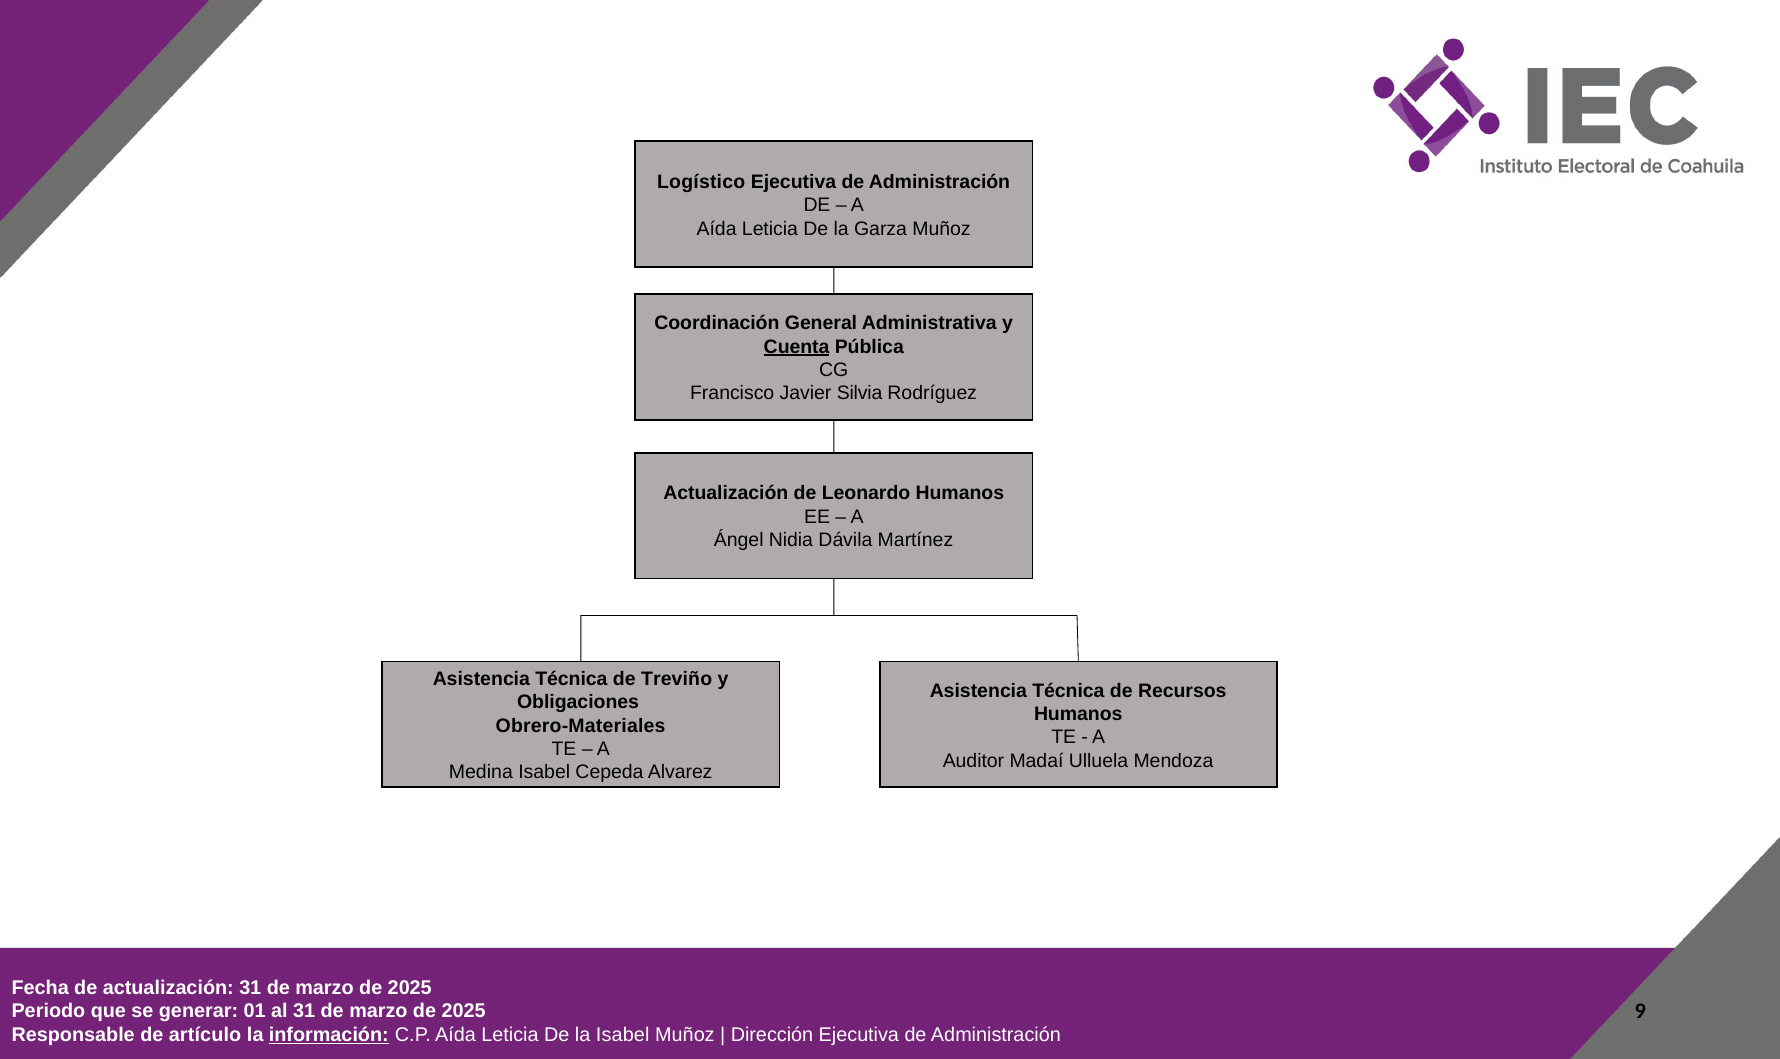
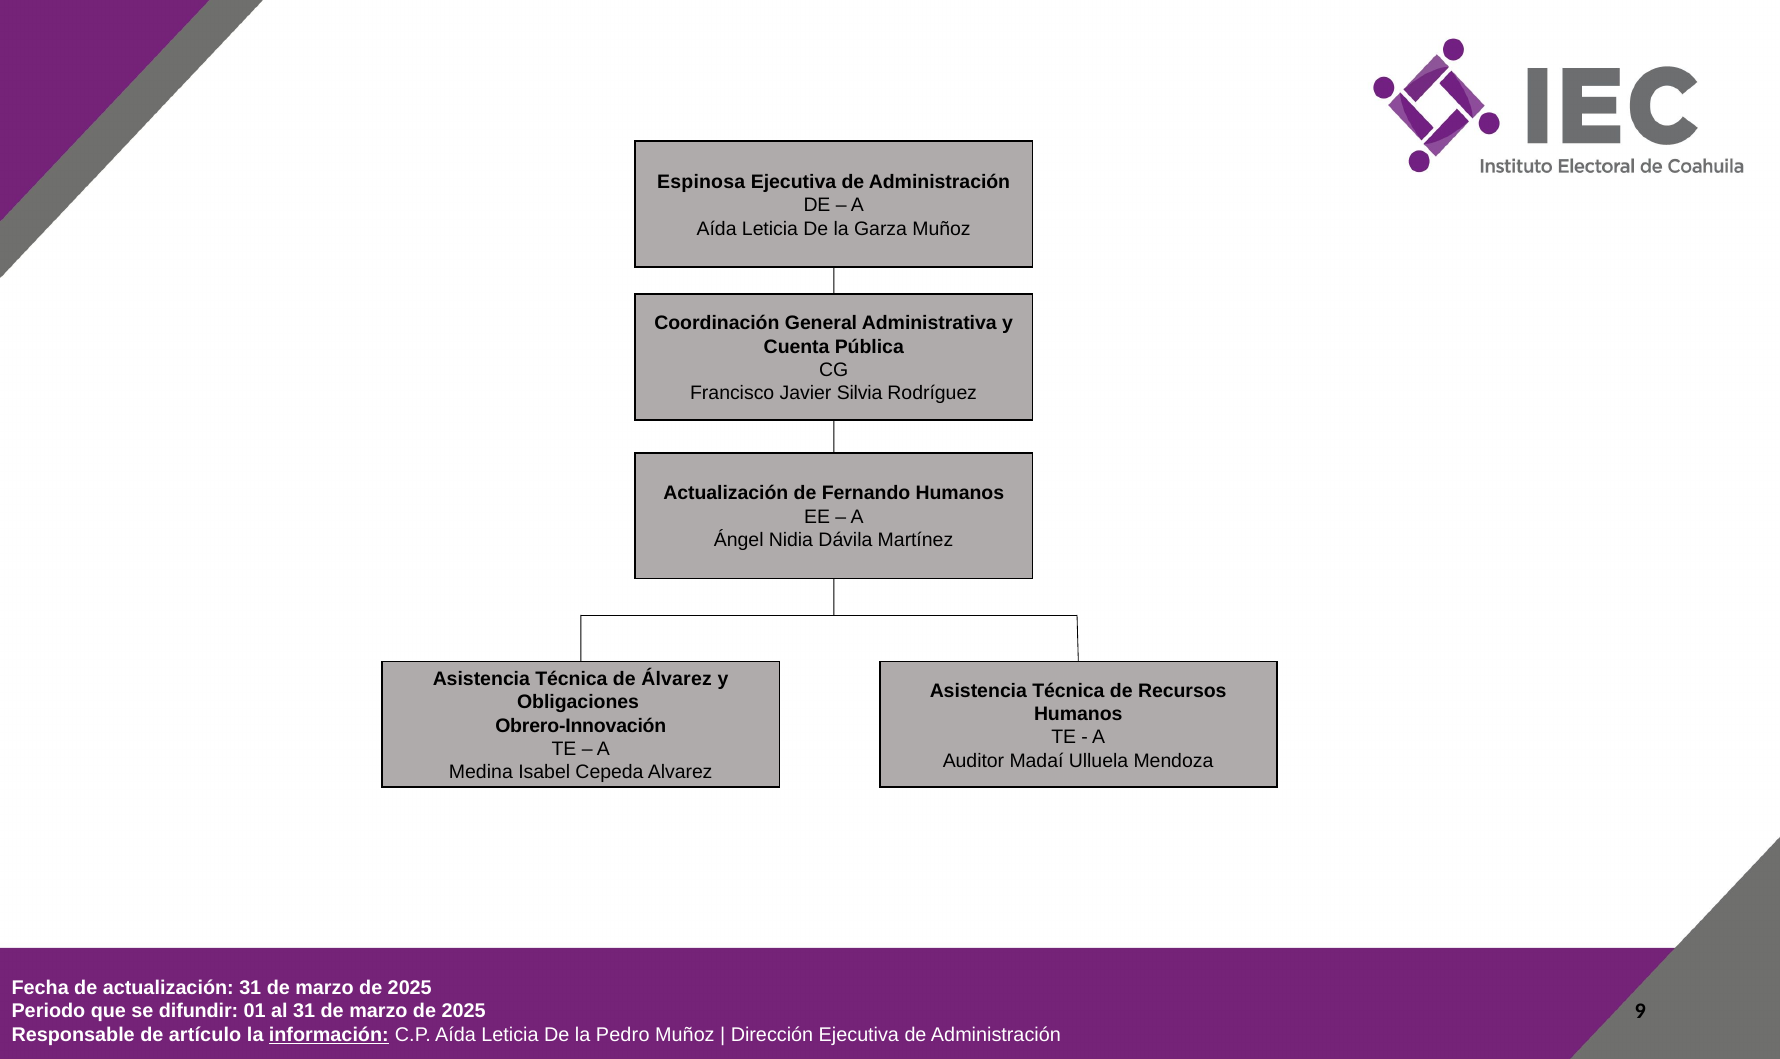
Logístico: Logístico -> Espinosa (701, 182)
Cuenta underline: present -> none (797, 347)
Leonardo: Leonardo -> Fernando (866, 493)
Treviño: Treviño -> Álvarez (677, 679)
Obrero-Materiales: Obrero-Materiales -> Obrero-Innovación (581, 725)
generar: generar -> difundir (199, 1011)
la Isabel: Isabel -> Pedro (623, 1035)
